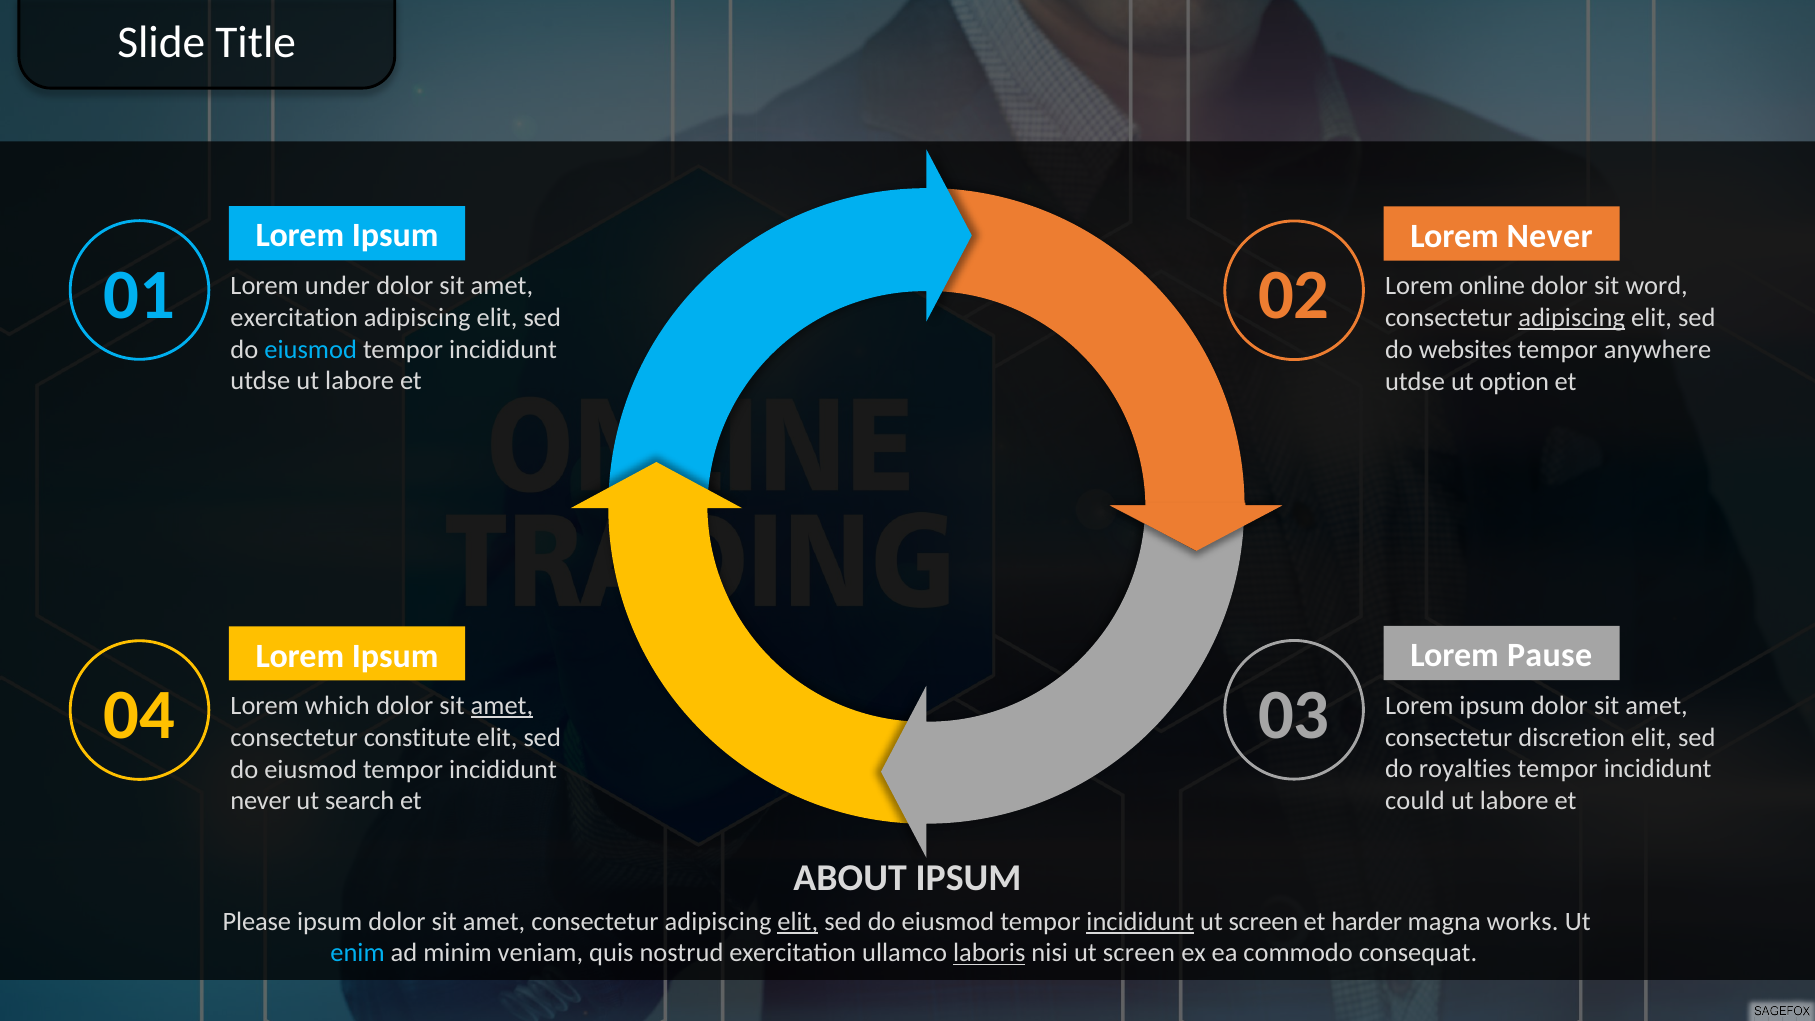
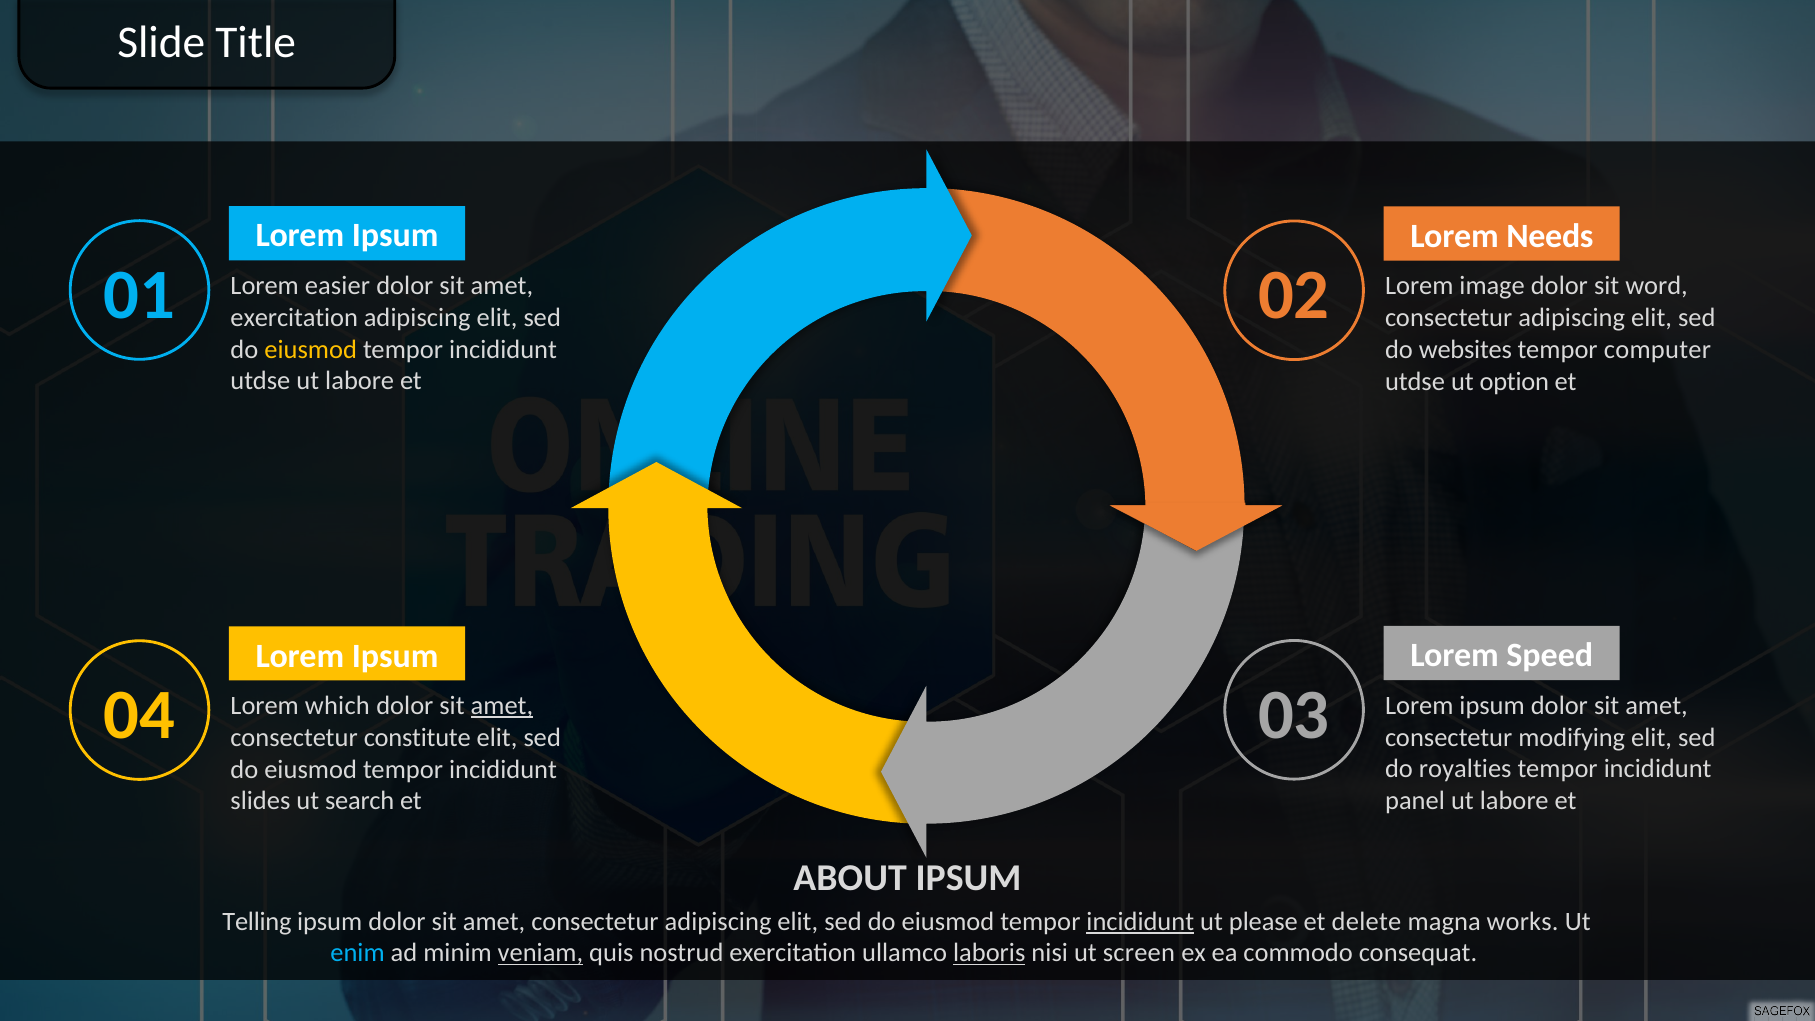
Lorem Never: Never -> Needs (1550, 236)
under: under -> easier (337, 286)
online: online -> image (1492, 286)
adipiscing underline: present -> none (1572, 318)
eiusmod colour: light blue -> yellow (311, 349)
anywhere: anywhere -> computer (1657, 350)
Pause: Pause -> Speed (1550, 655)
discretion: discretion -> modifying (1572, 737)
could: could -> panel (1415, 801)
never: never -> slides (260, 801)
Please: Please -> Telling (257, 921)
elit underline: present -> none (798, 921)
screen: screen -> please (1263, 921)
harder: harder -> delete (1367, 921)
veniam underline: none -> present (540, 953)
